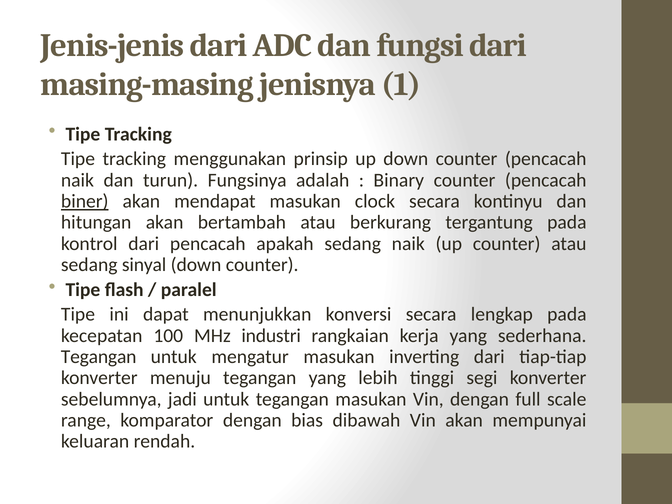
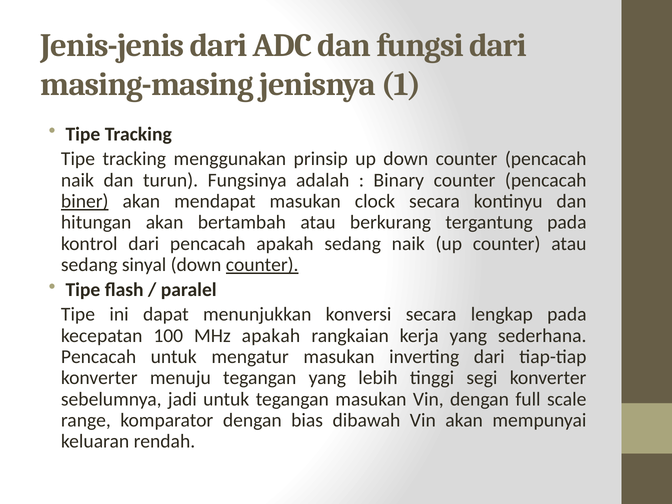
counter underline: none -> present (262, 265)
MHz industri: industri -> apakah (271, 336)
Tegangan: Tegangan -> Pencacah (99, 357)
